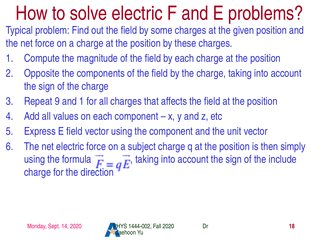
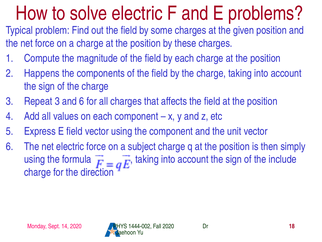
Opposite: Opposite -> Happens (42, 73)
Repeat 9: 9 -> 3 (57, 101)
and 1: 1 -> 6 (82, 101)
